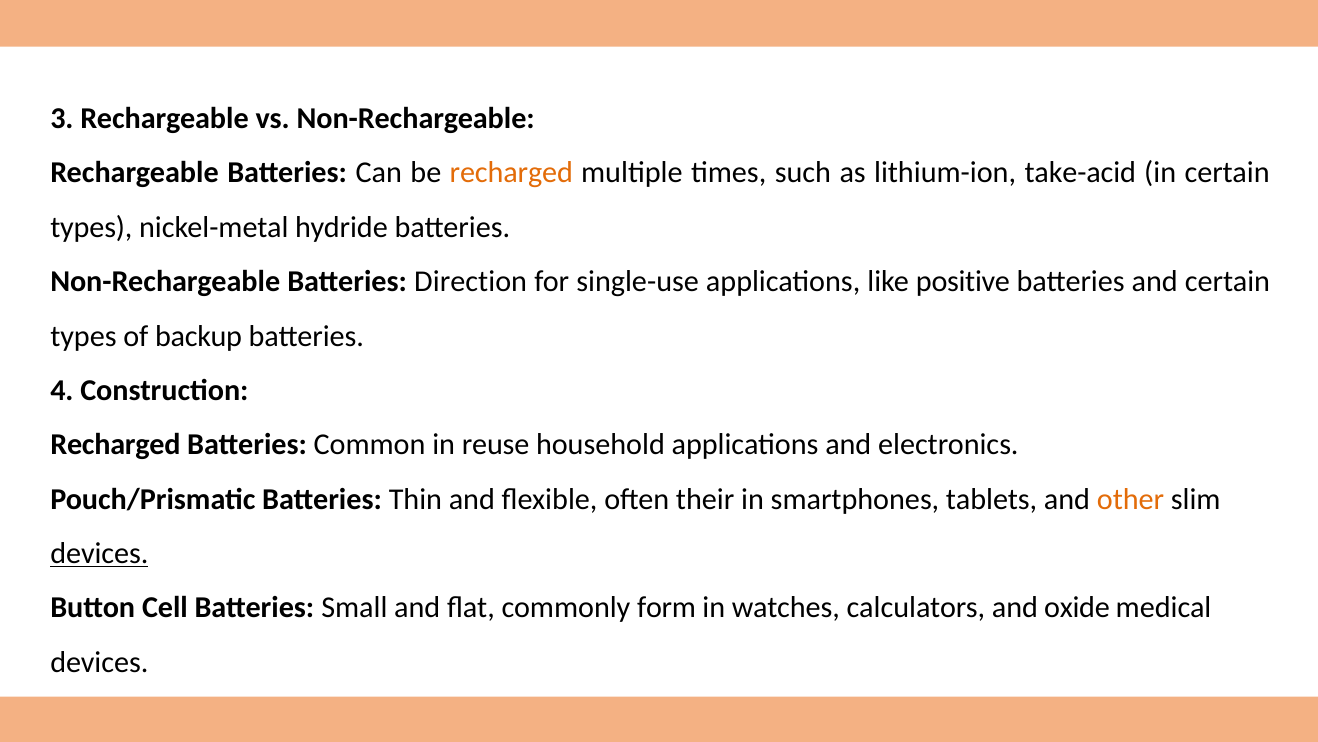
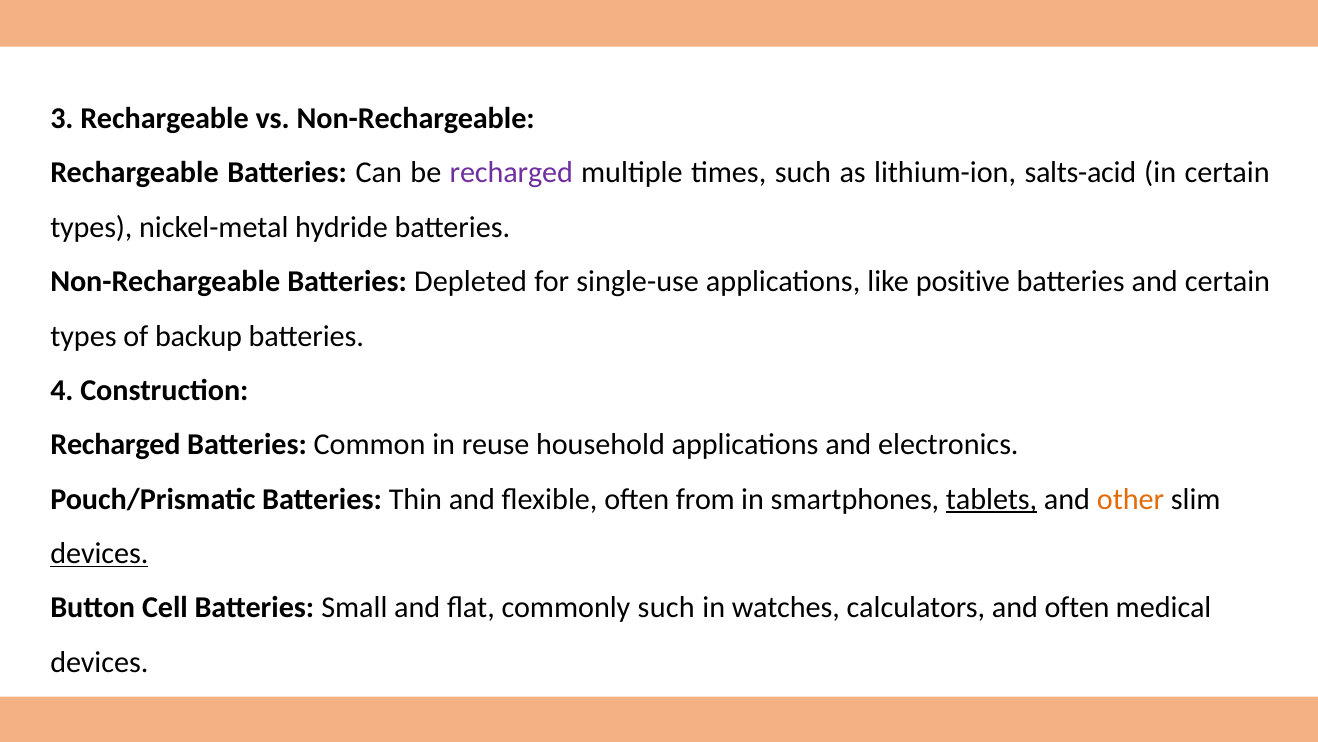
recharged colour: orange -> purple (511, 173)
take-acid: take-acid -> salts-acid (1080, 173)
Direction: Direction -> Depleted (471, 281)
their: their -> from (705, 499)
tablets underline: none -> present (992, 499)
commonly form: form -> such (666, 607)
and oxide: oxide -> often (1077, 607)
